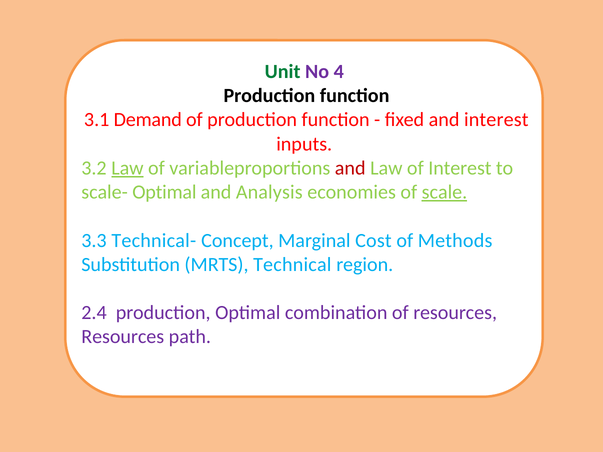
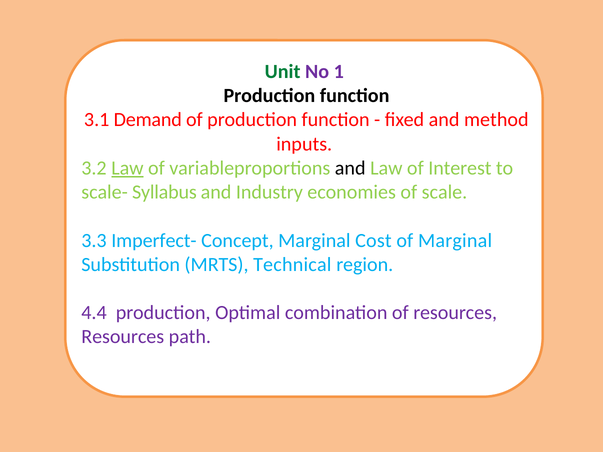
4: 4 -> 1 (339, 72)
and interest: interest -> method (496, 120)
and colour: red -> black (350, 168)
scale- Optimal: Optimal -> Syllabus (164, 192)
Analysis: Analysis -> Industry (269, 192)
scale underline: present -> none (444, 192)
Technical-: Technical- -> Imperfect- (154, 241)
of Methods: Methods -> Marginal (455, 241)
2.4: 2.4 -> 4.4 (94, 313)
